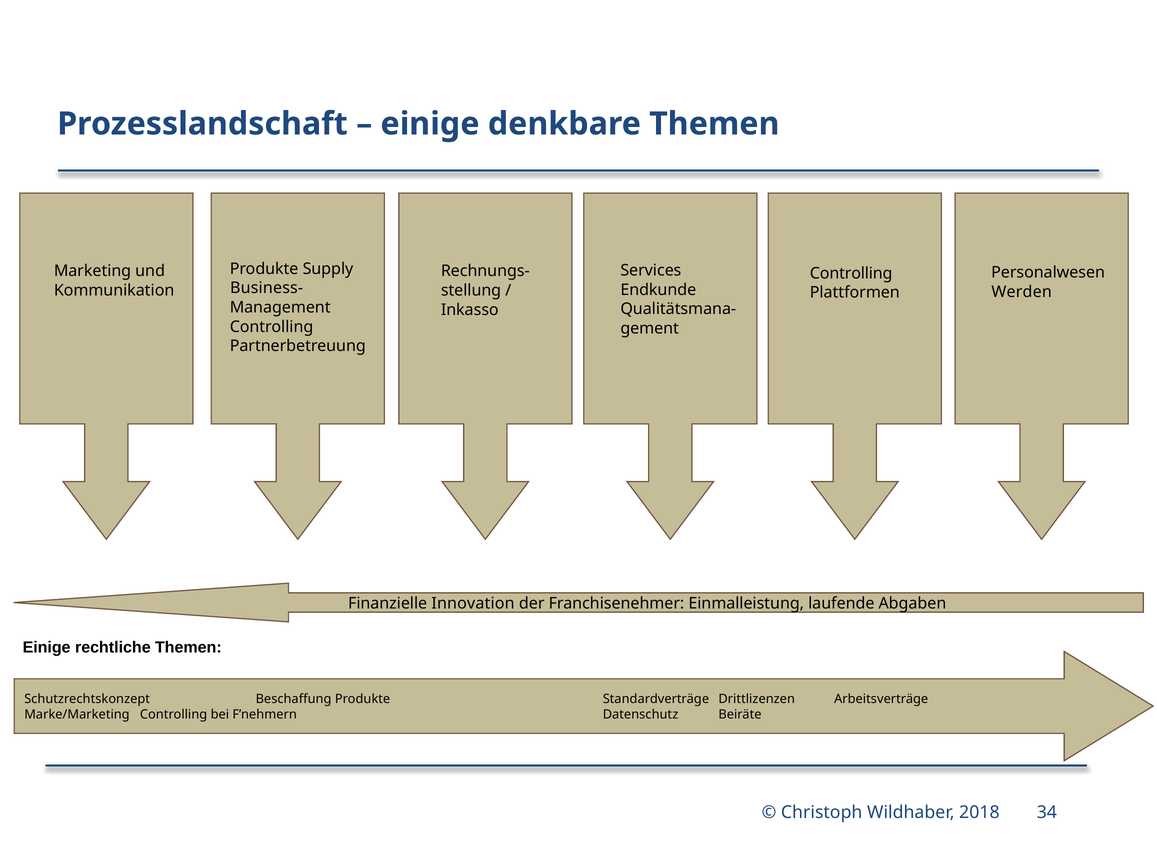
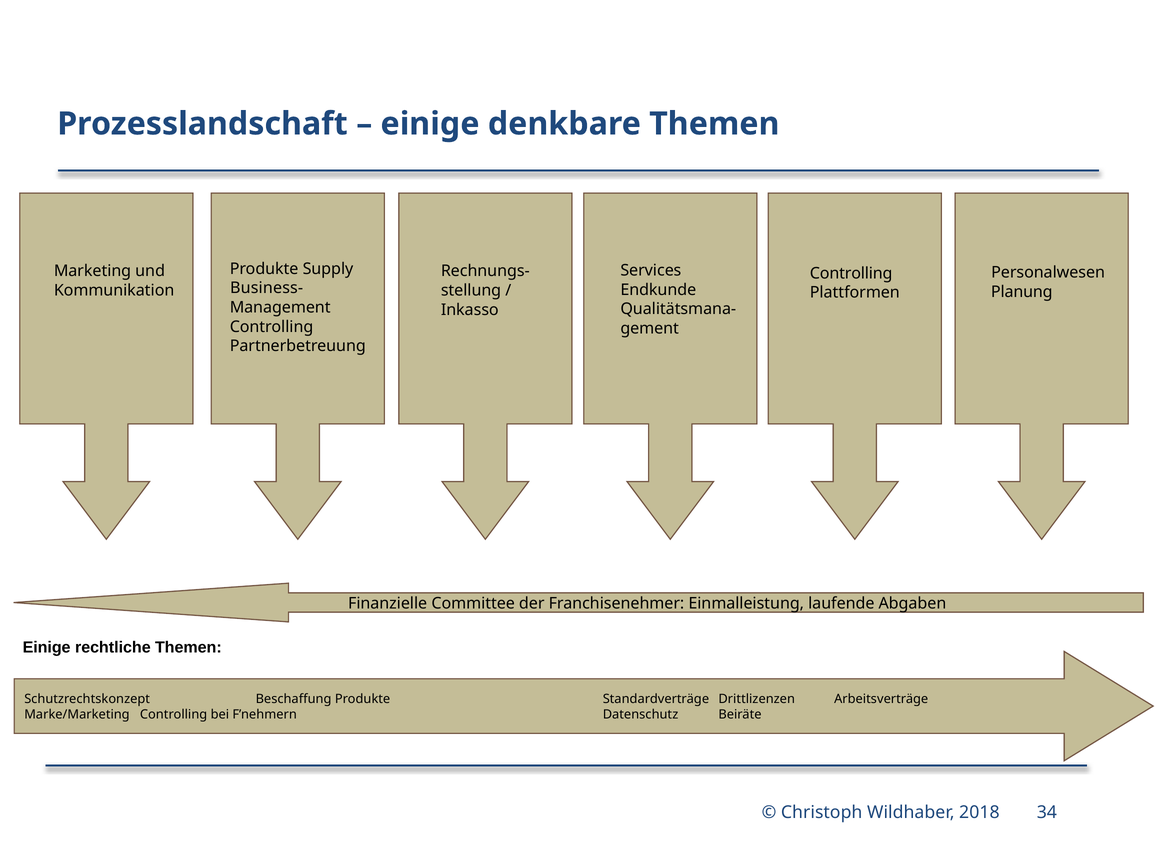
Werden: Werden -> Planung (1022, 292)
Innovation: Innovation -> Committee (473, 603)
